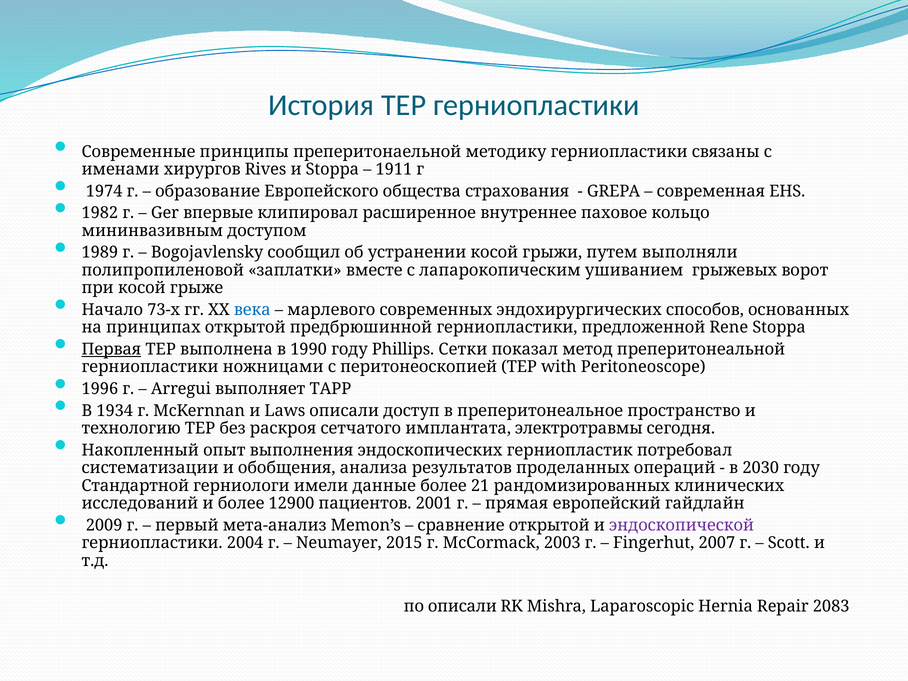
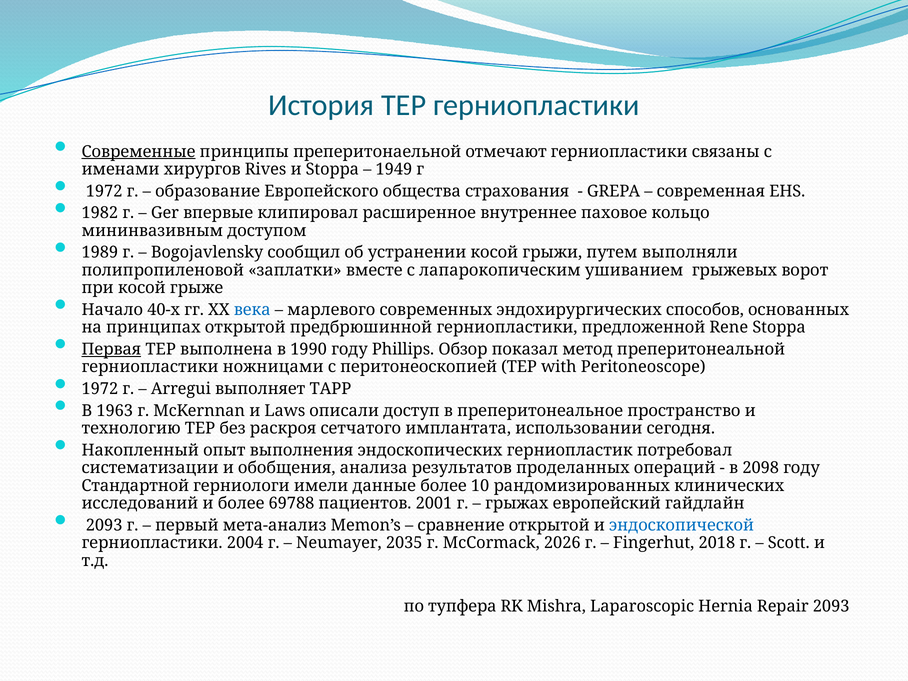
Современные underline: none -> present (139, 152)
методику: методику -> отмечают (506, 152)
1911: 1911 -> 1949 (394, 169)
1974: 1974 -> 1972 (104, 191)
73-х: 73-х -> 40-х (164, 310)
Сетки: Сетки -> Обзор (463, 349)
1996: 1996 -> 1972 (100, 389)
1934: 1934 -> 1963 (115, 411)
электротравмы: электротравмы -> использовании (579, 428)
2030: 2030 -> 2098 (761, 468)
21: 21 -> 10 (480, 486)
12900: 12900 -> 69788 (291, 503)
прямая: прямая -> грыжах (517, 503)
2009: 2009 -> 2093 (104, 525)
эндоскопической colour: purple -> blue (682, 525)
2015: 2015 -> 2035 (404, 543)
2003: 2003 -> 2026 (562, 543)
2007: 2007 -> 2018 (717, 543)
по описали: описали -> тупфера (462, 606)
Repair 2083: 2083 -> 2093 (831, 606)
